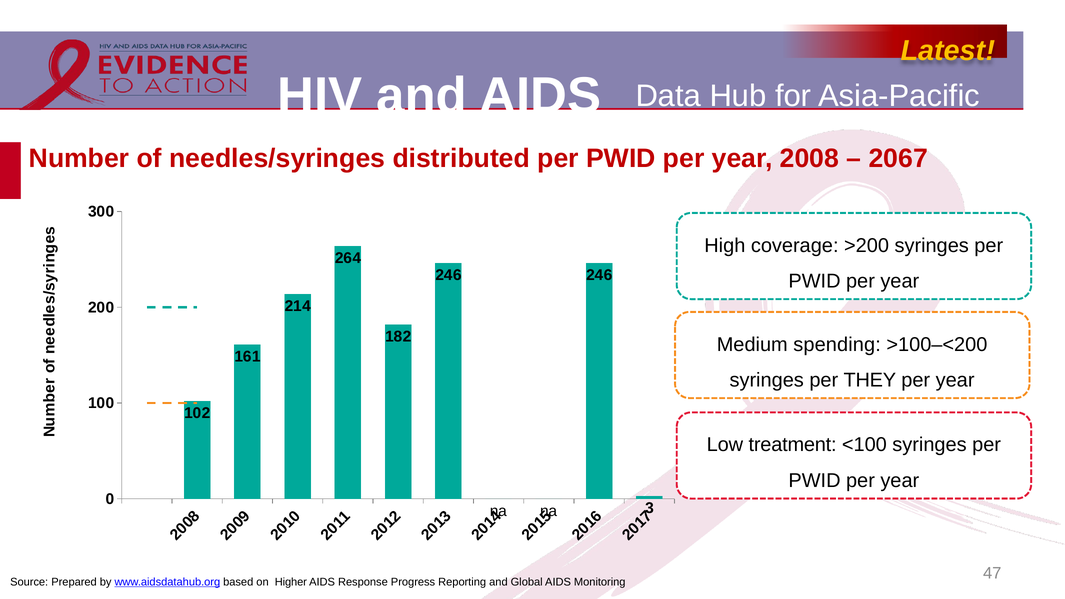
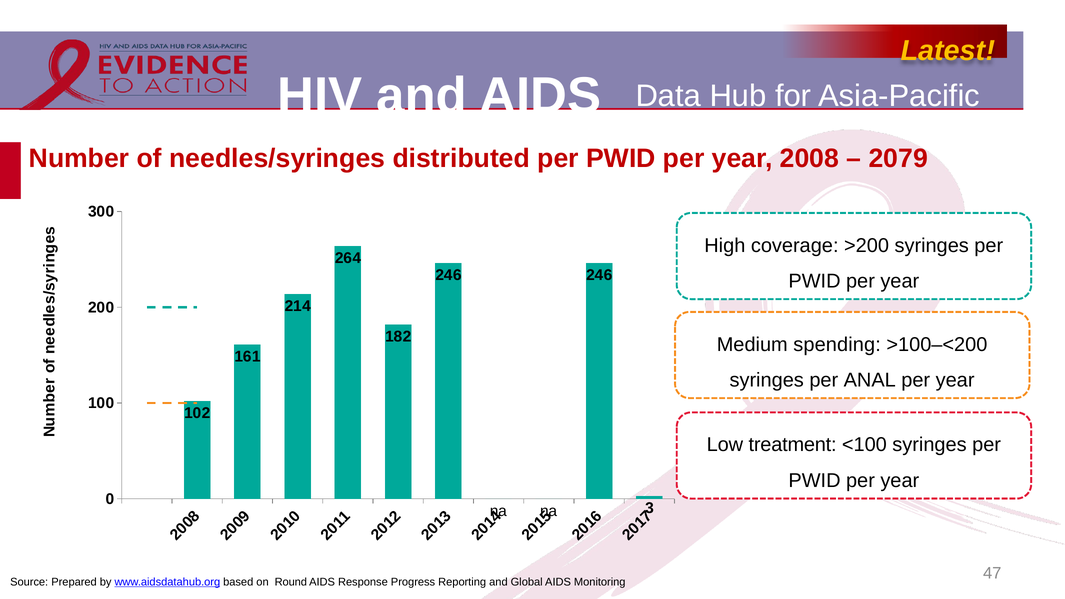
2067: 2067 -> 2079 (898, 159)
THEY: THEY -> ANAL (870, 380)
Higher: Higher -> Round (291, 582)
